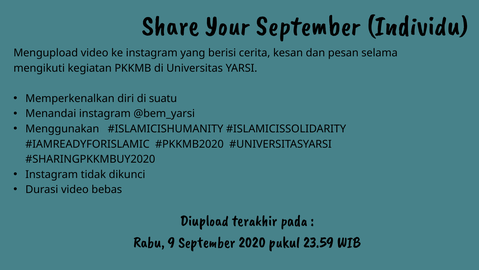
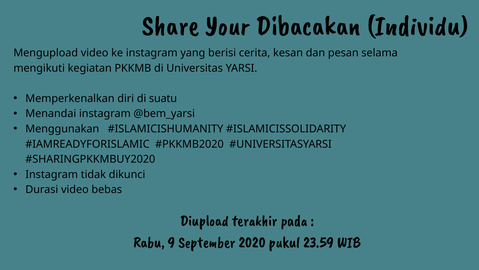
Your September: September -> Dibacakan (308, 26)
